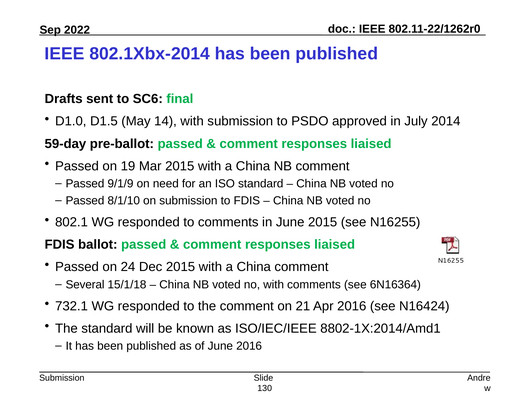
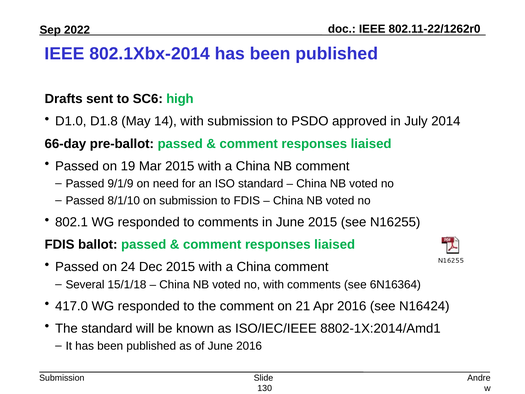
final: final -> high (180, 99)
D1.5: D1.5 -> D1.8 (104, 121)
59-day: 59-day -> 66-day (65, 144)
732.1: 732.1 -> 417.0 (72, 306)
